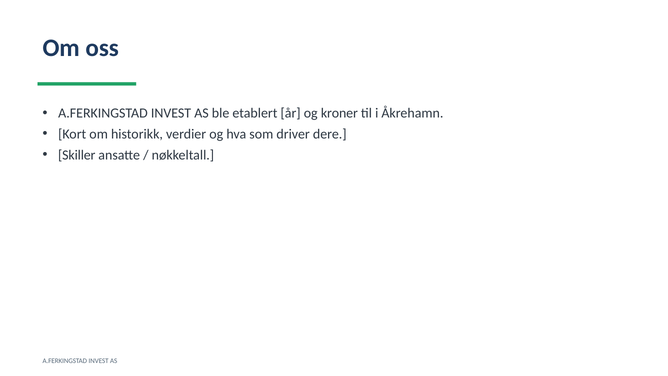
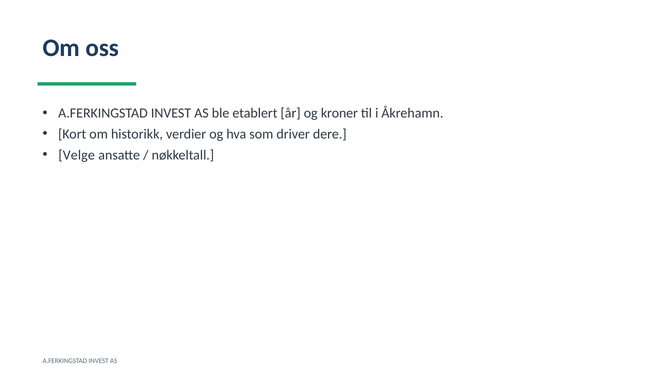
Skiller: Skiller -> Velge (77, 155)
